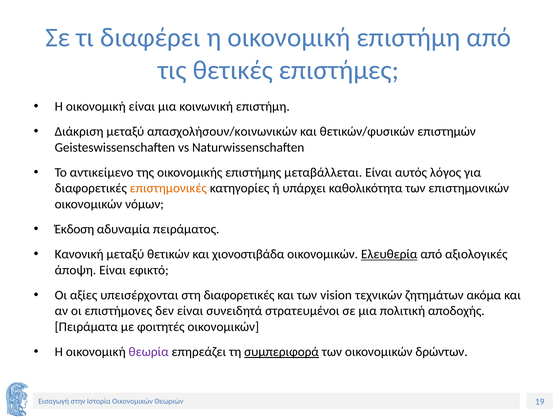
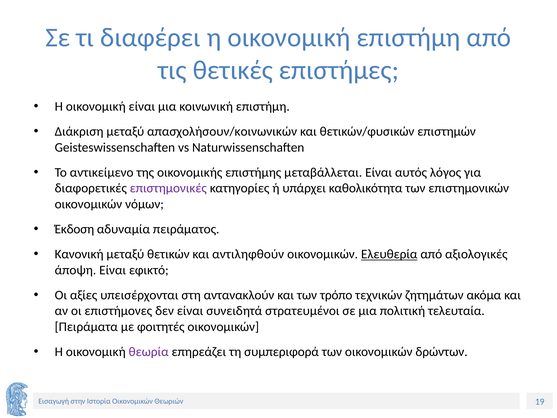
επιστημονικές colour: orange -> purple (168, 188)
χιονοστιβάδα: χιονοστιβάδα -> αντιληφθούν (248, 254)
στη διαφορετικές: διαφορετικές -> αντανακλούν (239, 295)
vision: vision -> τρόπο (336, 295)
αποδοχής: αποδοχής -> τελευταία (456, 311)
συμπεριφορά underline: present -> none (282, 352)
